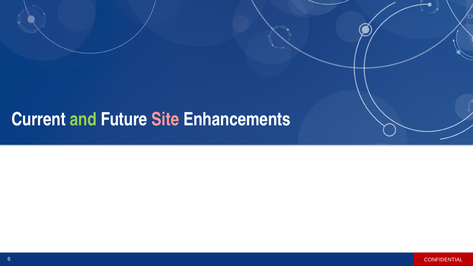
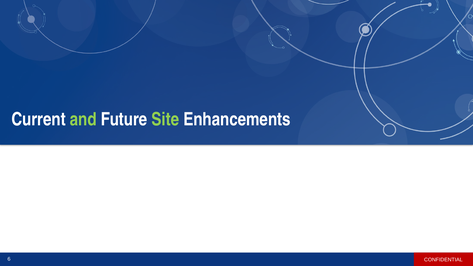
Site colour: pink -> light green (165, 119)
